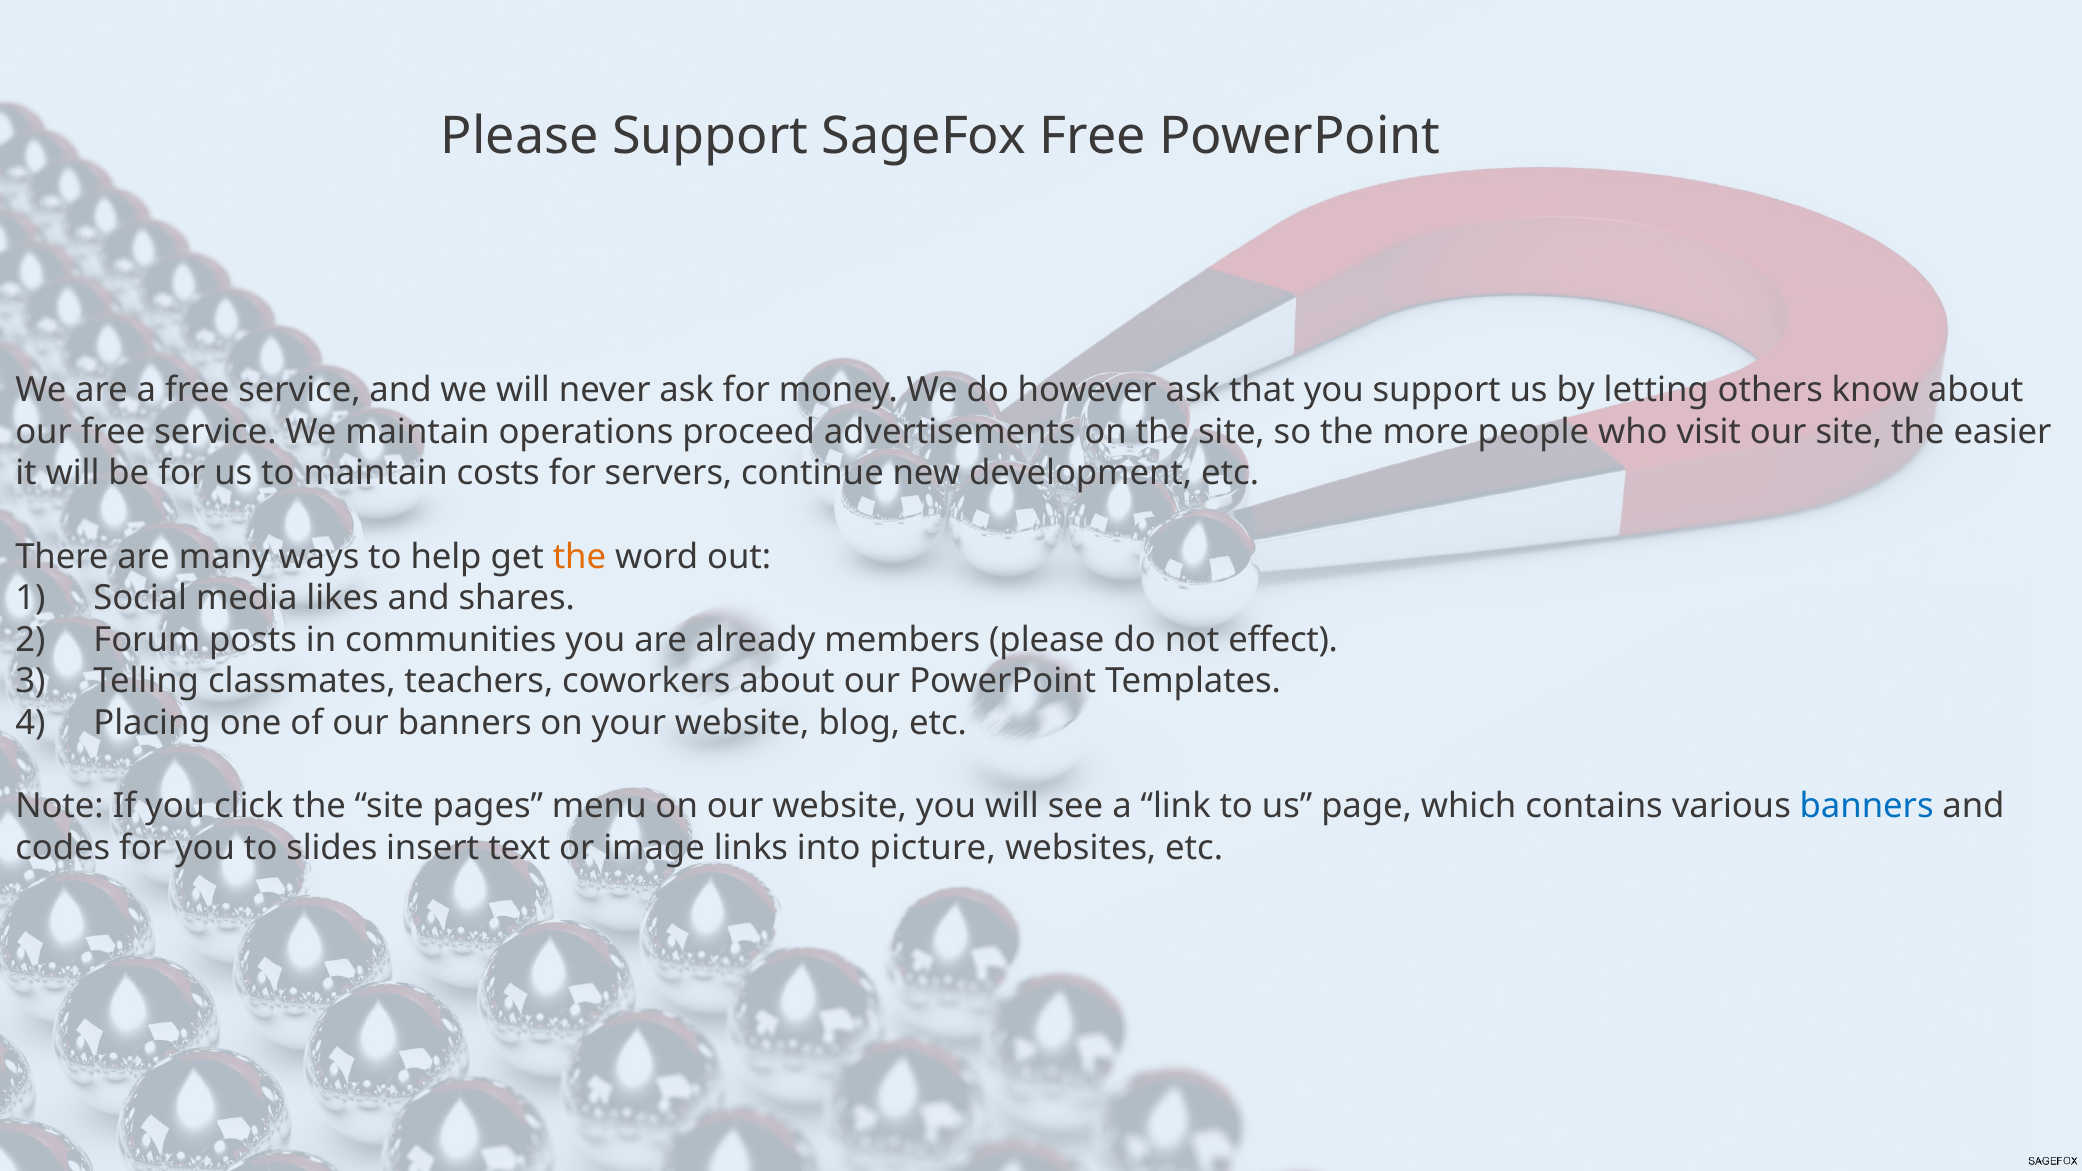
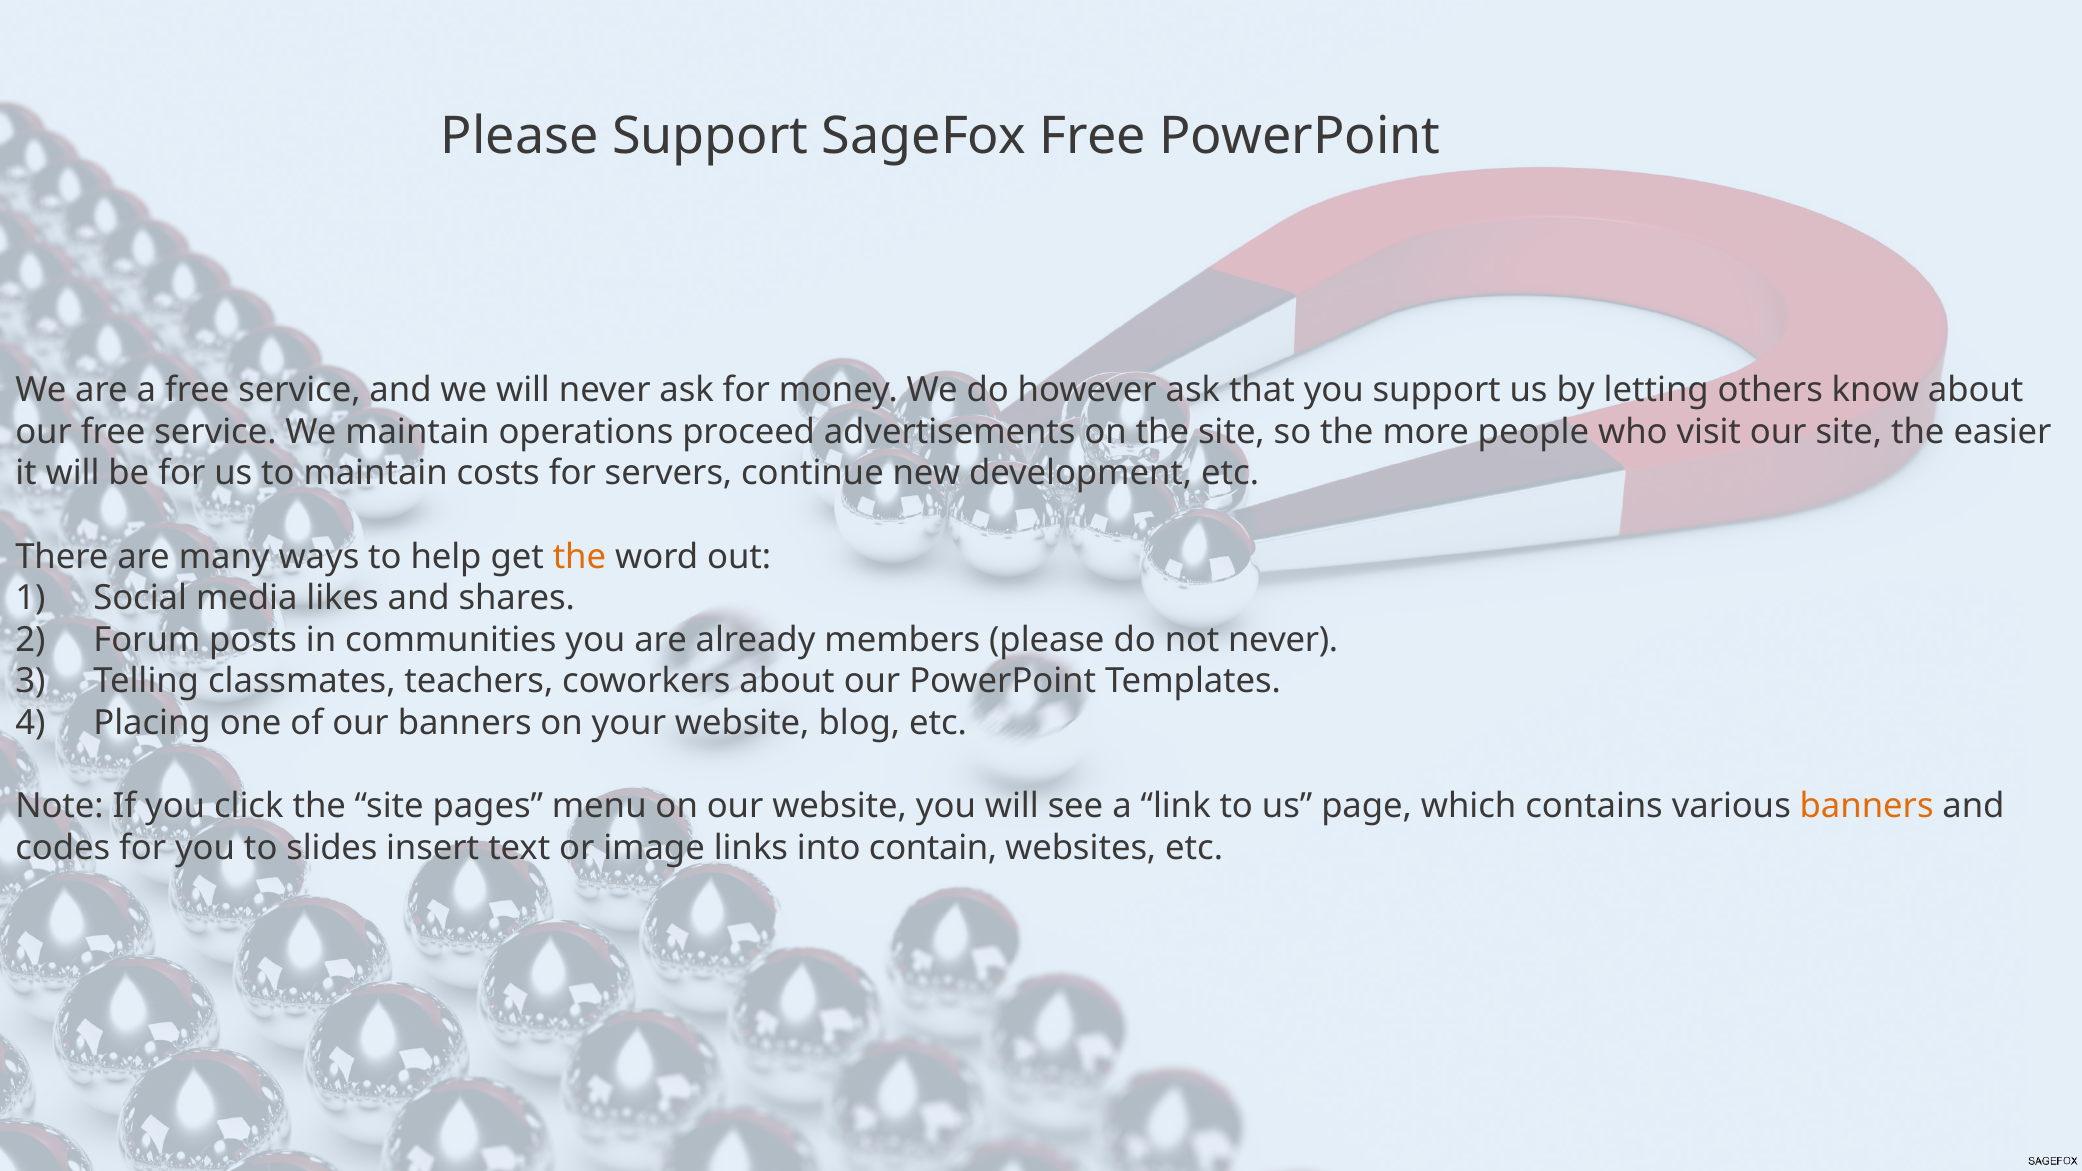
not effect: effect -> never (1283, 640)
banners colour: blue -> orange (1867, 806)
picture: picture -> contain (933, 848)
